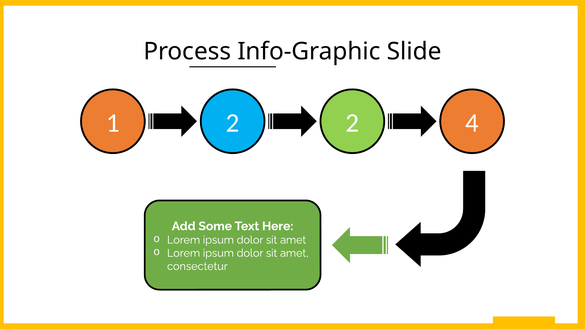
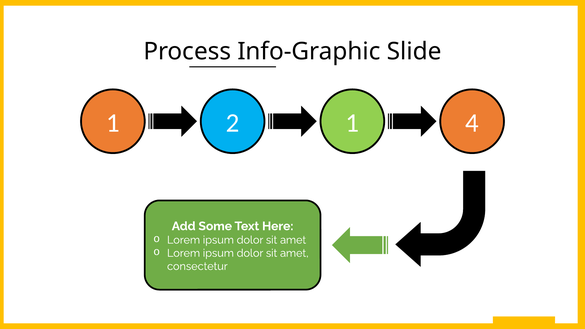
2 2: 2 -> 1 (352, 123)
